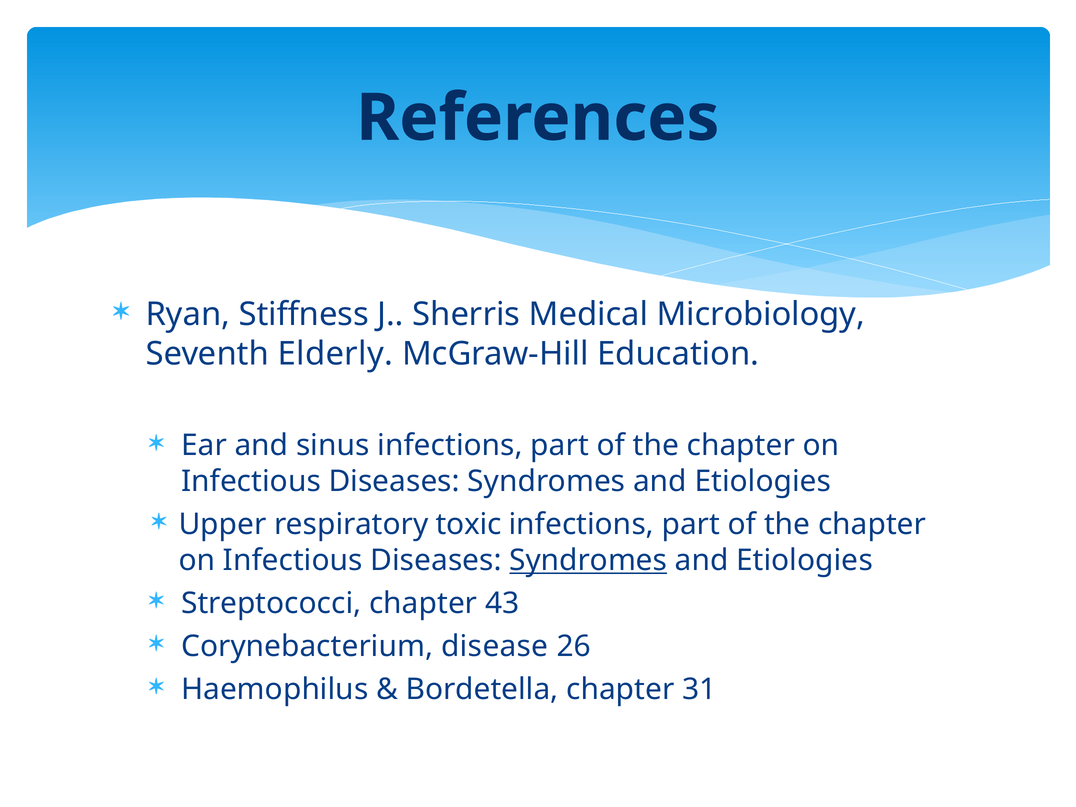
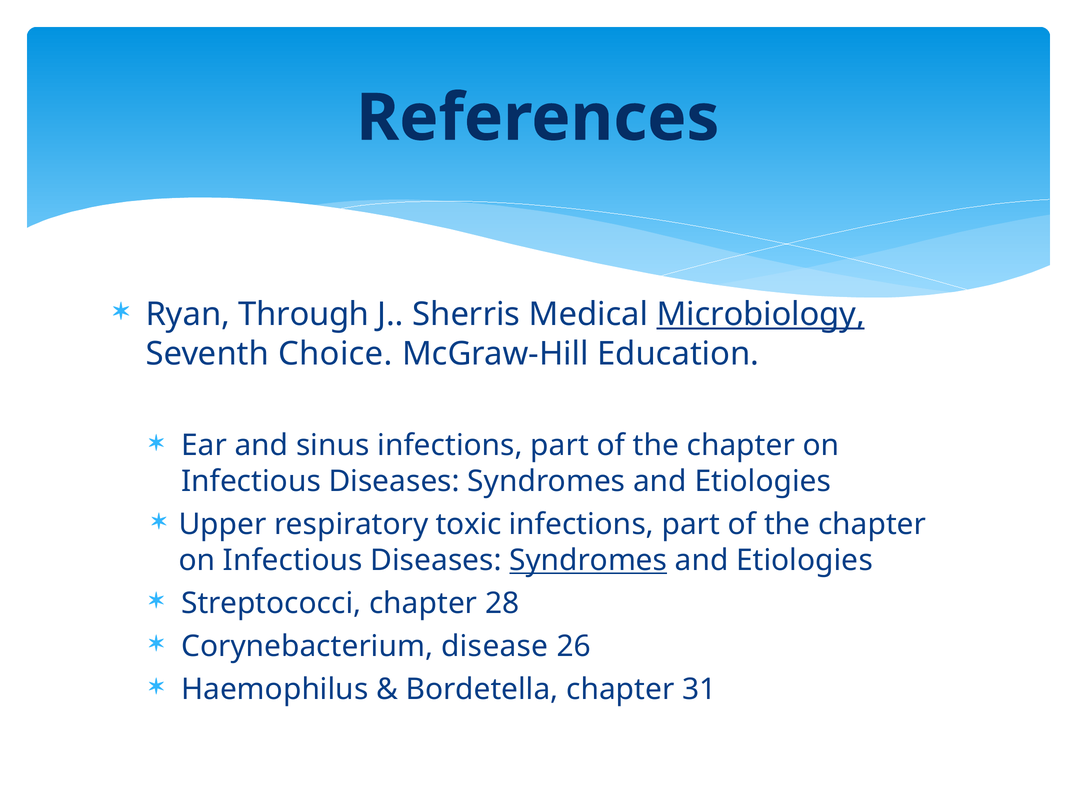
Stiffness: Stiffness -> Through (304, 314)
Microbiology underline: none -> present (761, 314)
Elderly: Elderly -> Choice (335, 354)
43: 43 -> 28 (502, 603)
